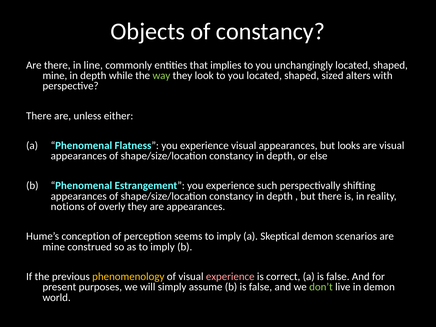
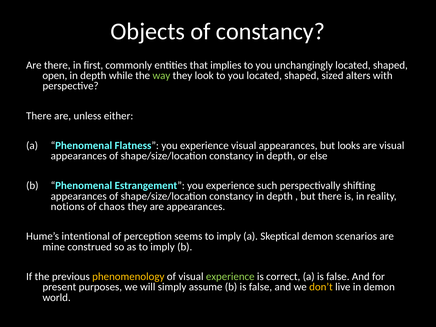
line: line -> first (93, 65)
mine: mine -> open (55, 76)
overly: overly -> chaos (112, 207)
conception: conception -> intentional (86, 236)
experience colour: pink -> light green (230, 277)
don’t colour: light green -> yellow (321, 287)
